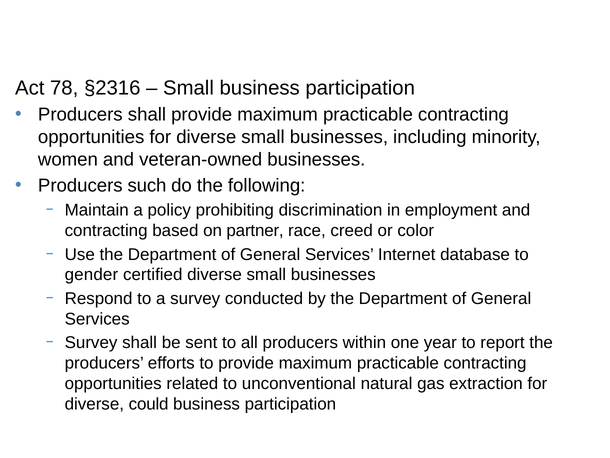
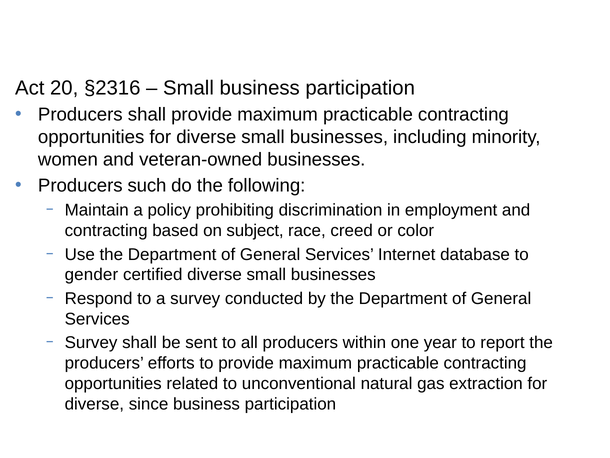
78: 78 -> 20 (64, 88)
partner: partner -> subject (255, 230)
could: could -> since (149, 403)
